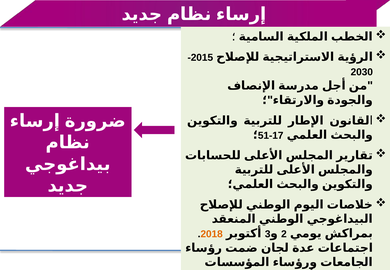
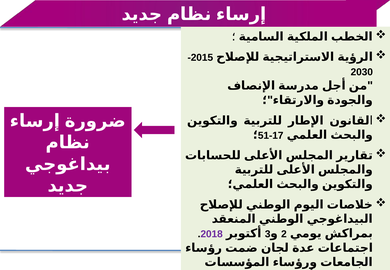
2018 colour: orange -> purple (212, 234)
